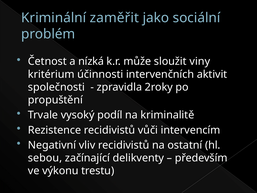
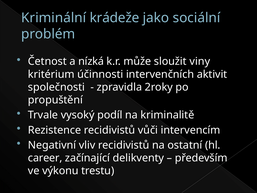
zaměřit: zaměřit -> krádeže (115, 18)
sebou: sebou -> career (45, 158)
